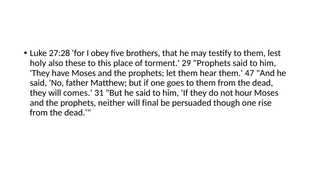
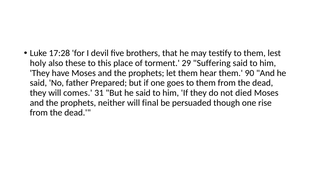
27:28: 27:28 -> 17:28 (59, 53)
obey: obey -> devil (100, 53)
29 Prophets: Prophets -> Suffering (212, 63)
47: 47 -> 90 (250, 73)
Matthew: Matthew -> Prepared (109, 83)
hour: hour -> died (244, 93)
